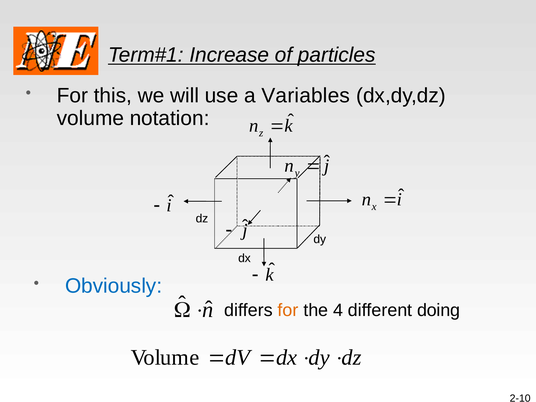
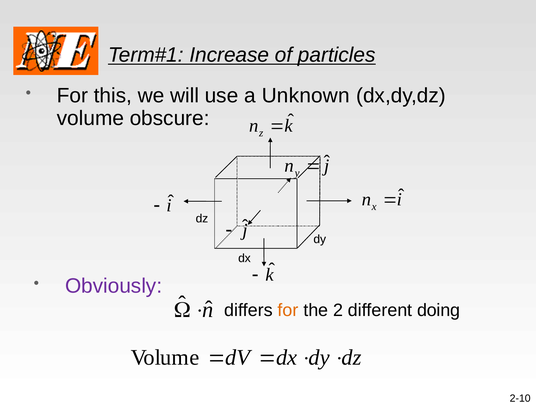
Variables: Variables -> Unknown (306, 96)
notation: notation -> obscure (170, 118)
Obviously colour: blue -> purple (114, 286)
4: 4 -> 2 (338, 310)
